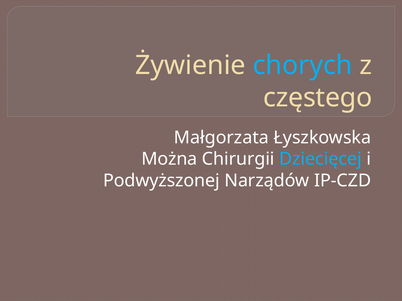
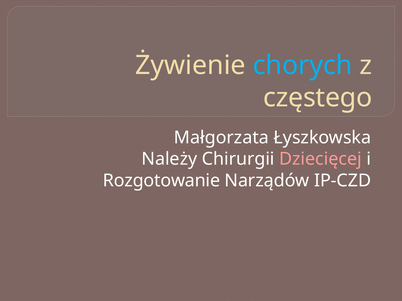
Można: Można -> Należy (169, 159)
Dziecięcej colour: light blue -> pink (321, 159)
Podwyższonej: Podwyższonej -> Rozgotowanie (162, 181)
